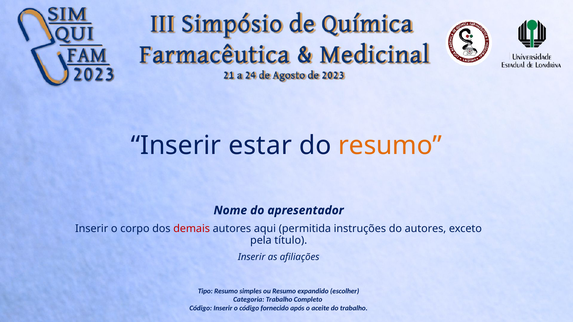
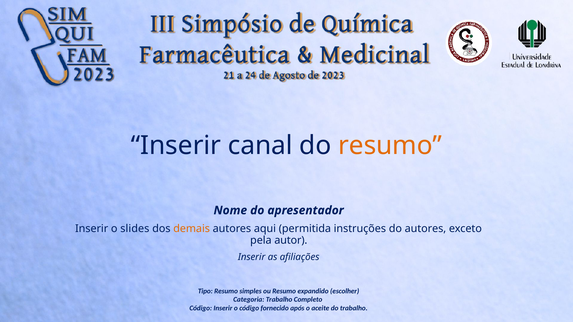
estar: estar -> canal (260, 146)
corpo: corpo -> slides (135, 229)
demais colour: red -> orange (192, 229)
título: título -> autor (291, 240)
